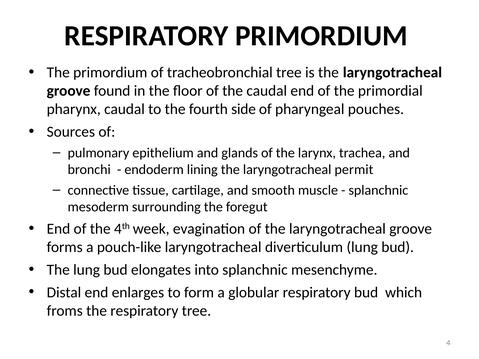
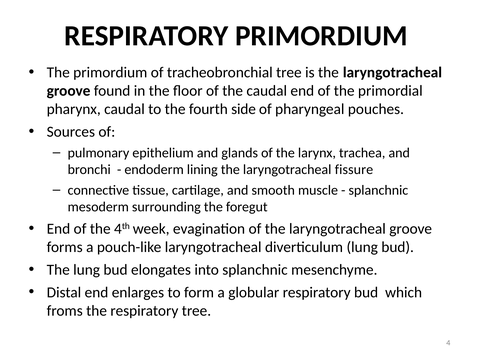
permit: permit -> fissure (354, 170)
